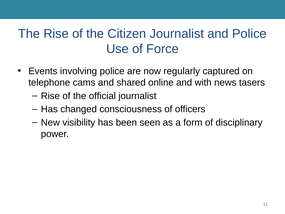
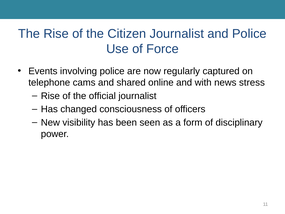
tasers: tasers -> stress (252, 82)
